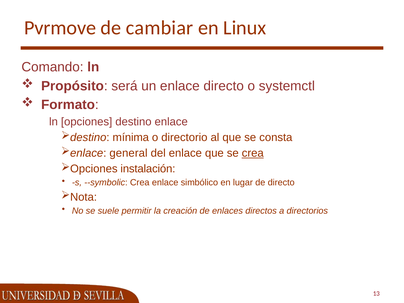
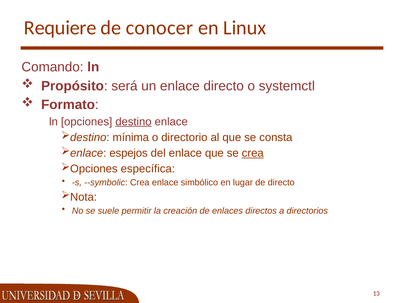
Pvrmove: Pvrmove -> Requiere (60, 28)
cambiar: cambiar -> conocer (160, 28)
destino underline: none -> present (133, 122)
general: general -> espejos (129, 153)
instalación: instalación -> específica (148, 169)
